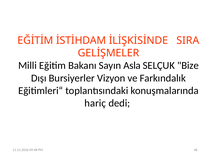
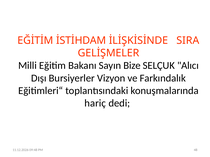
Asla: Asla -> Bize (132, 66)
Bize: Bize -> Alıcı (188, 66)
